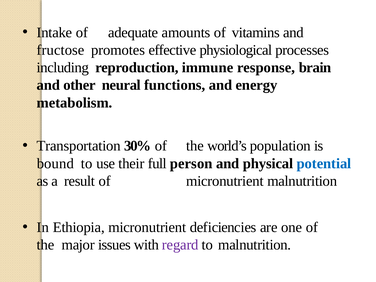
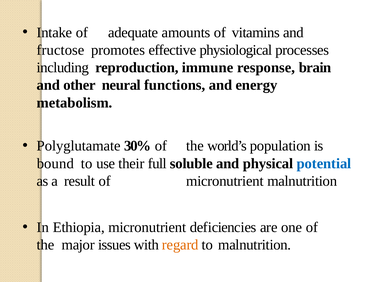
Transportation: Transportation -> Polyglutamate (79, 146)
person: person -> soluble (191, 163)
regard colour: purple -> orange (180, 245)
